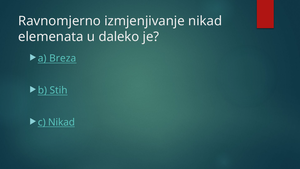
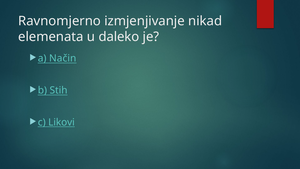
Breza: Breza -> Način (63, 58)
c Nikad: Nikad -> Likovi (61, 122)
